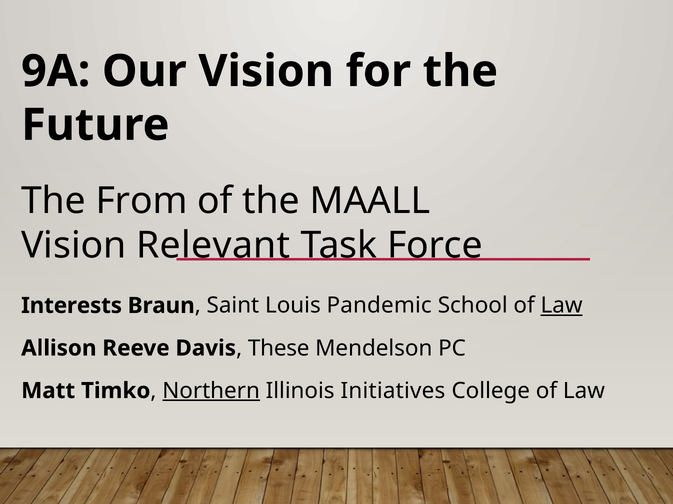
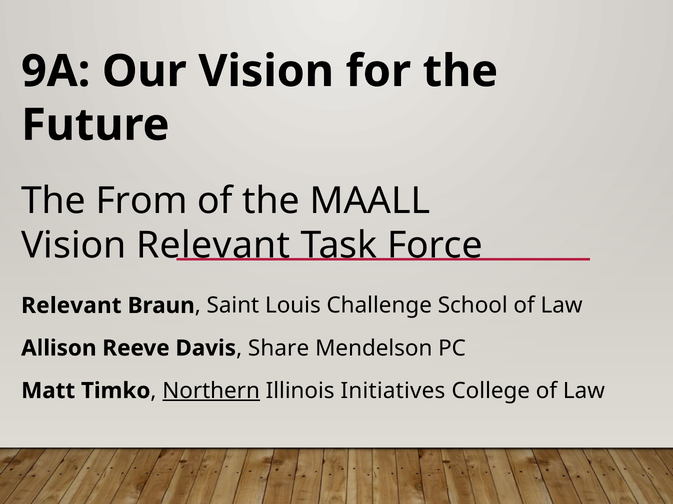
Interests: Interests -> Relevant (71, 306)
Pandemic: Pandemic -> Challenge (379, 306)
Law underline: present -> none (562, 306)
These: These -> Share (279, 349)
